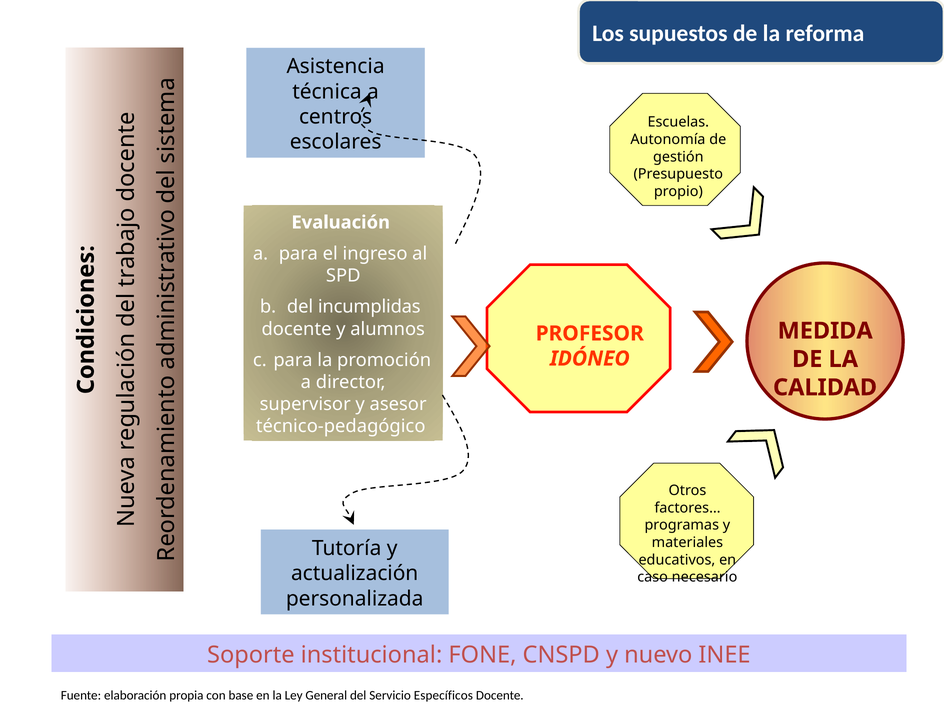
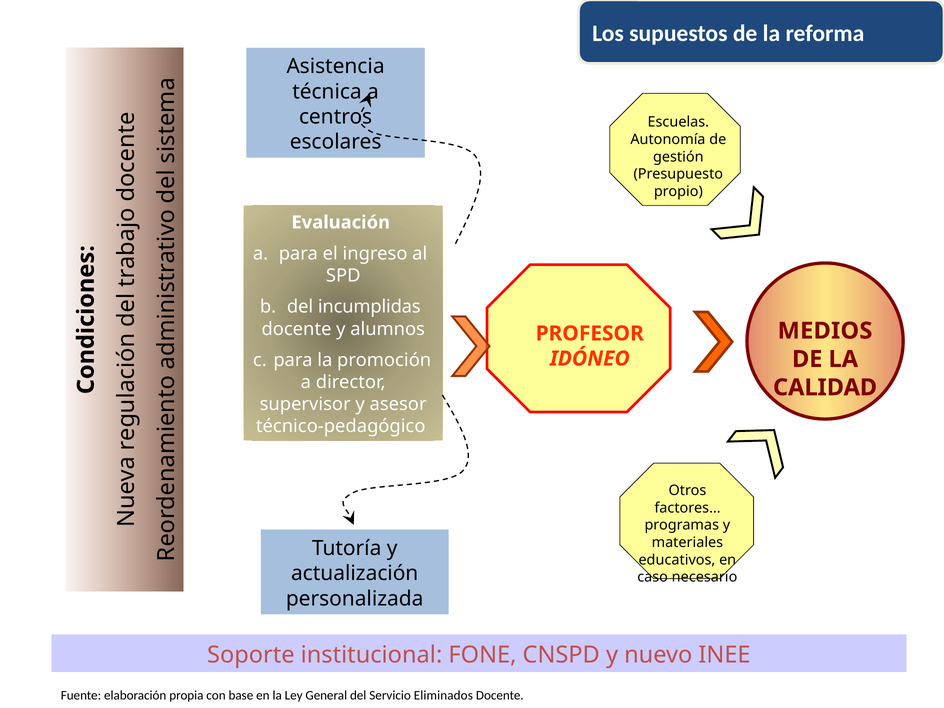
MEDIDA: MEDIDA -> MEDIOS (825, 331)
Específicos: Específicos -> Eliminados (443, 695)
